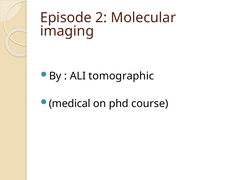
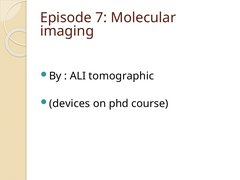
2: 2 -> 7 (101, 18)
medical: medical -> devices (70, 104)
